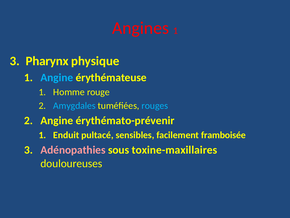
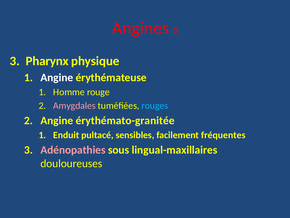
Angines 1: 1 -> 0 (176, 31)
Angine colour: light blue -> white (57, 77)
Amygdales colour: light blue -> pink (74, 105)
érythémato-prévenir: érythémato-prévenir -> érythémato-granitée (125, 120)
framboisée: framboisée -> fréquentes (223, 135)
toxine-maxillaires: toxine-maxillaires -> lingual-maxillaires (174, 150)
